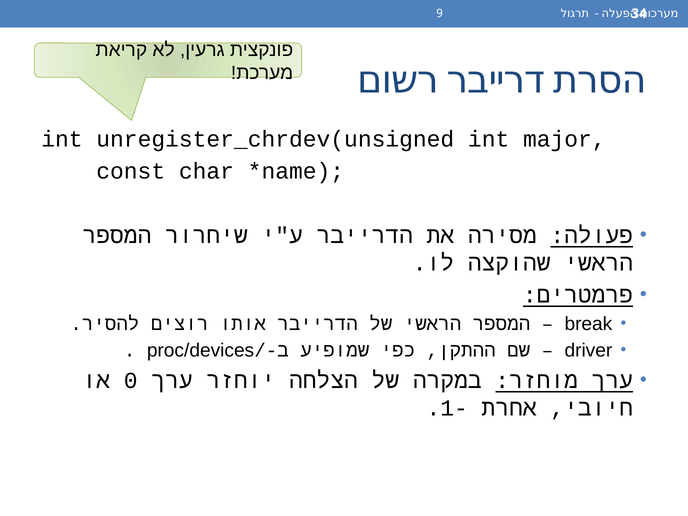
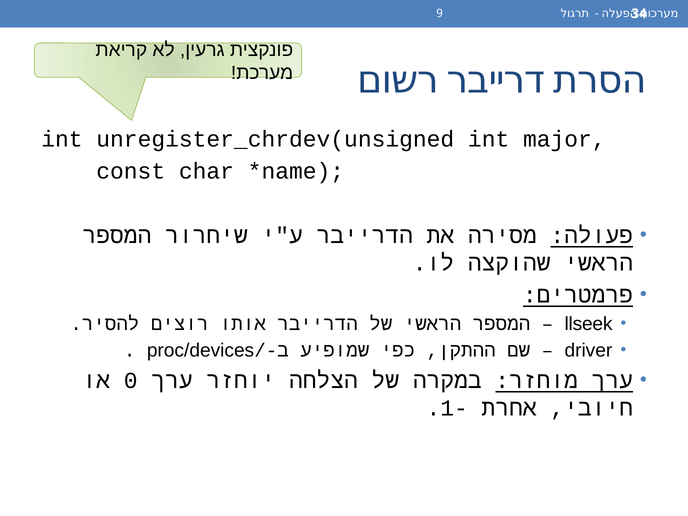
break: break -> llseek (588, 324)
